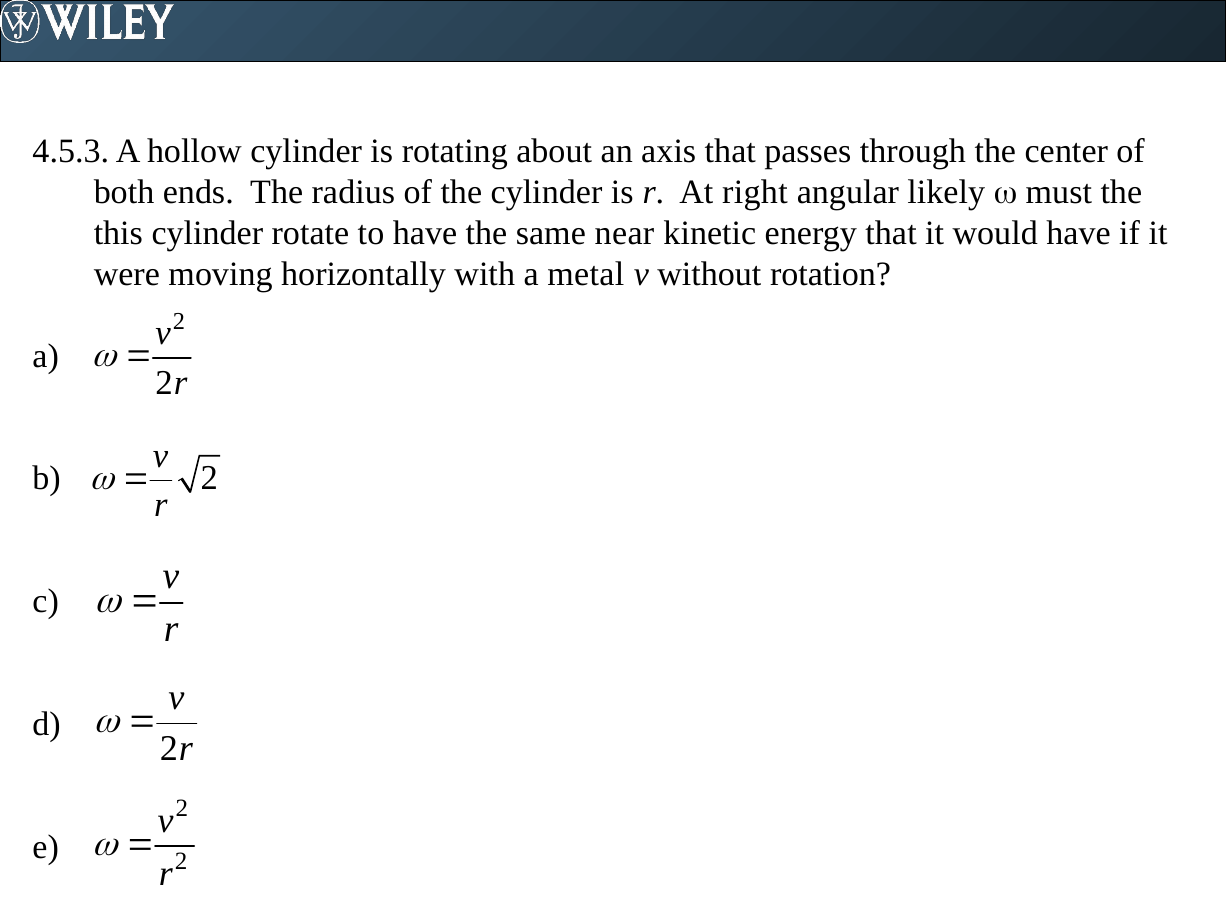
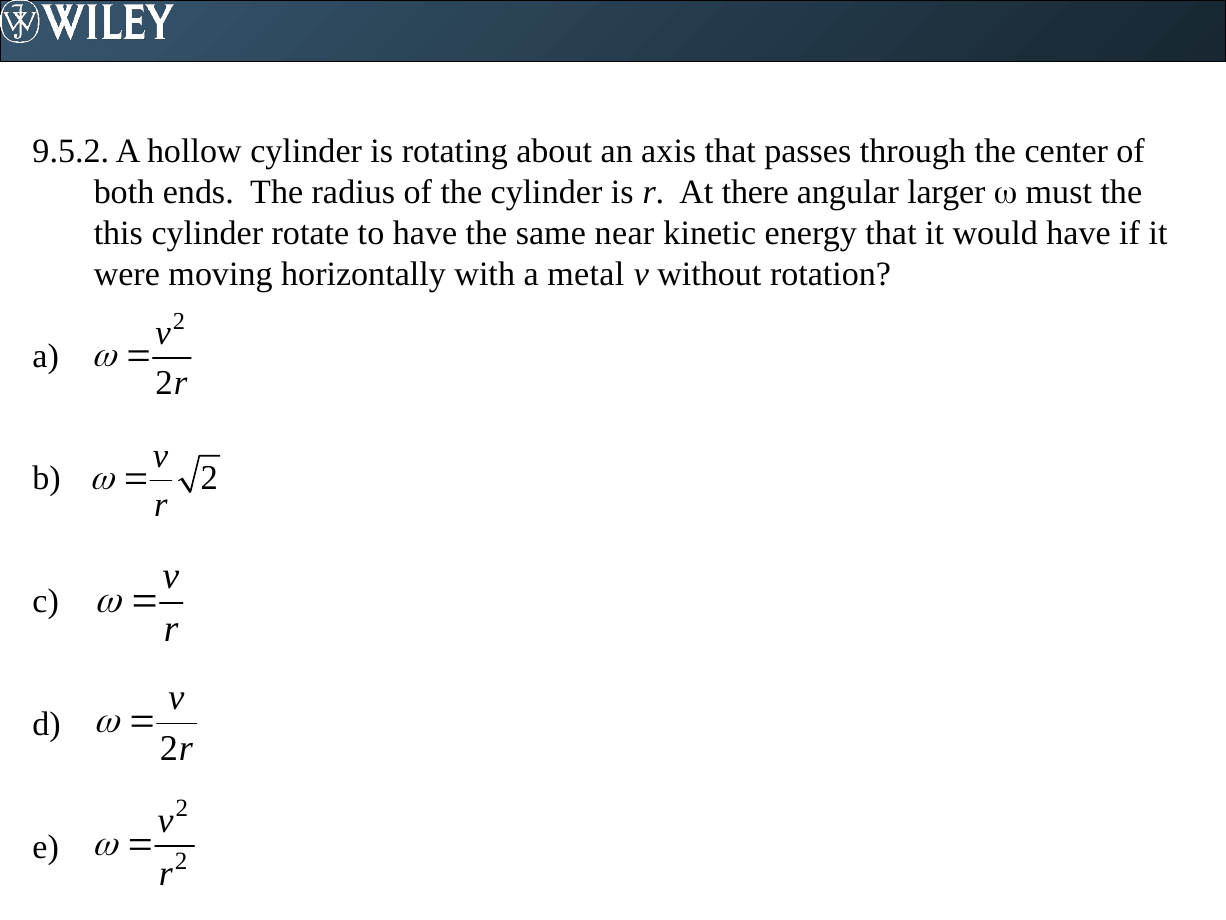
4.5.3: 4.5.3 -> 9.5.2 (71, 151)
right: right -> there (755, 192)
likely: likely -> larger (946, 192)
